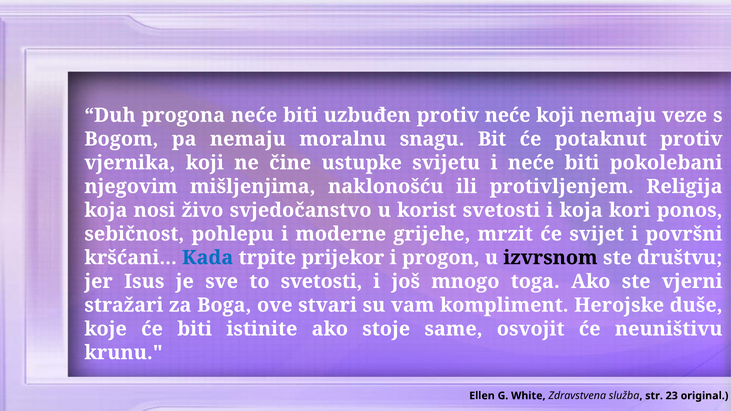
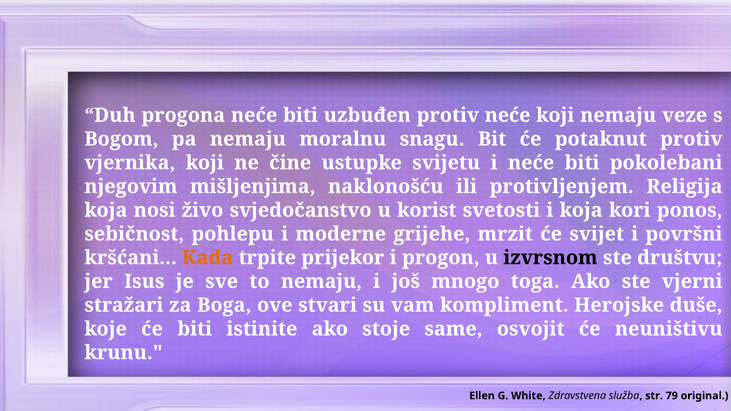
Kada colour: blue -> orange (208, 258)
to svetosti: svetosti -> nemaju (321, 282)
23: 23 -> 79 (672, 396)
